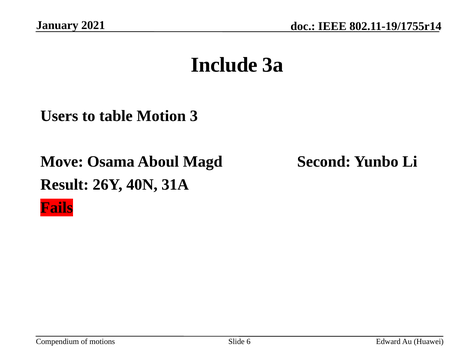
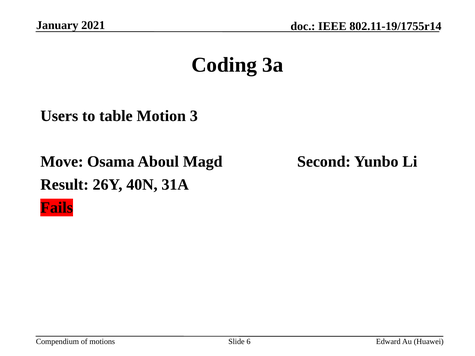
Include: Include -> Coding (224, 65)
